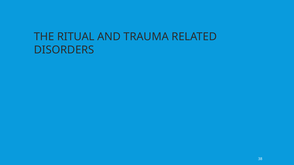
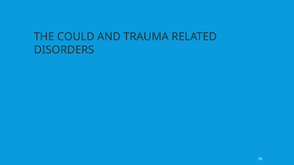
RITUAL: RITUAL -> COULD (76, 37)
